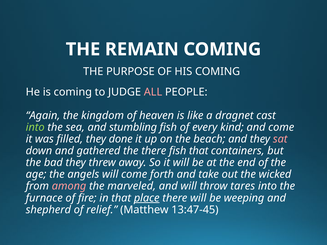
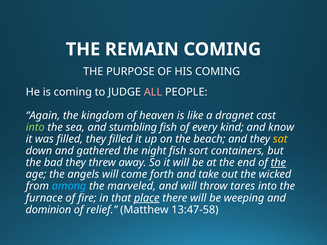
and come: come -> know (281, 128)
they done: done -> filled (121, 139)
sat colour: pink -> yellow (280, 139)
the there: there -> night (154, 151)
fish that: that -> sort (199, 151)
the underline: none -> present (278, 163)
among colour: pink -> light blue (69, 186)
shepherd: shepherd -> dominion (48, 210)
13:47-45: 13:47-45 -> 13:47-58 (195, 210)
